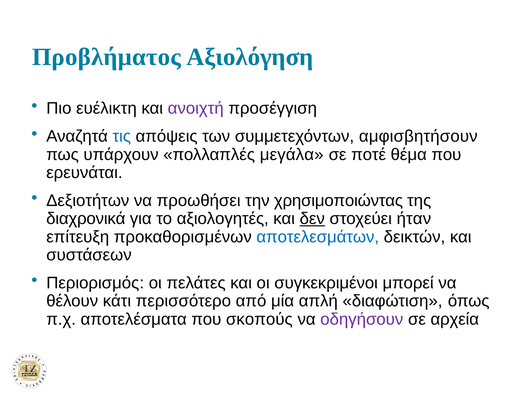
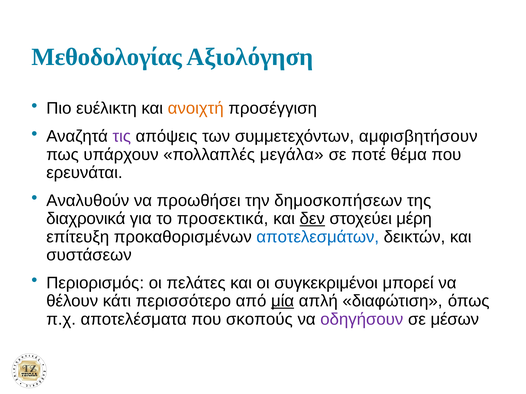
Προβλήματος: Προβλήματος -> Μεθοδολογίας (107, 57)
ανοιχτή colour: purple -> orange (196, 109)
τις colour: blue -> purple (122, 137)
Δεξιοτήτων: Δεξιοτήτων -> Αναλυθούν (88, 201)
χρησιμοποιώντας: χρησιμοποιώντας -> δημοσκοπήσεων (338, 201)
αξιολογητές: αξιολογητές -> προσεκτικά (223, 219)
ήταν: ήταν -> μέρη (414, 219)
μία underline: none -> present (283, 301)
αρχεία: αρχεία -> μέσων (455, 320)
